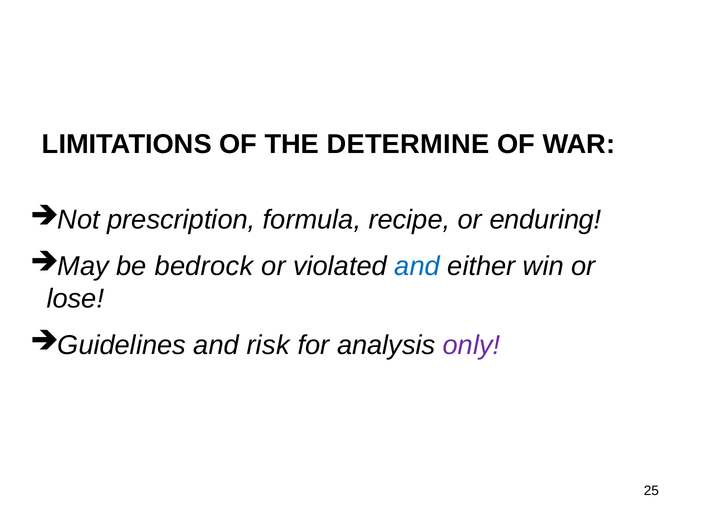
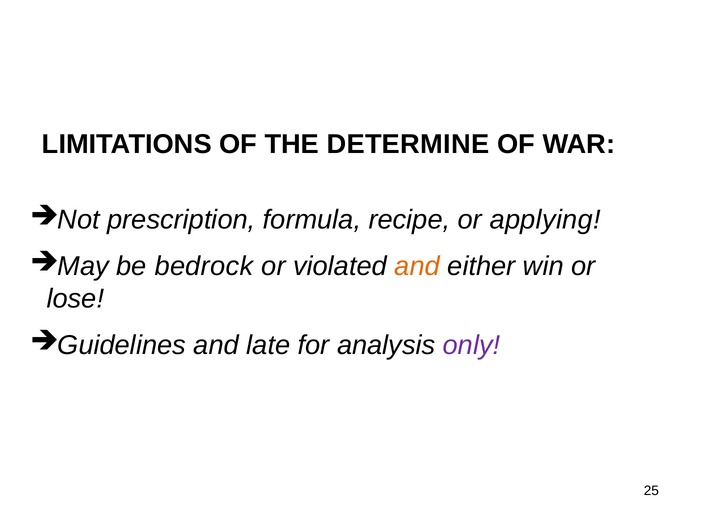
enduring: enduring -> applying (545, 220)
and colour: blue -> orange (417, 267)
risk: risk -> late (268, 346)
